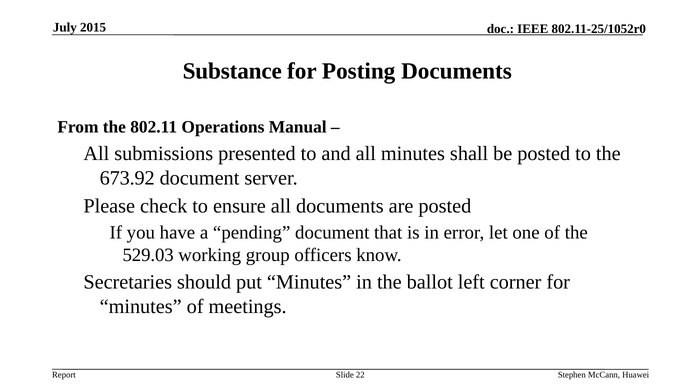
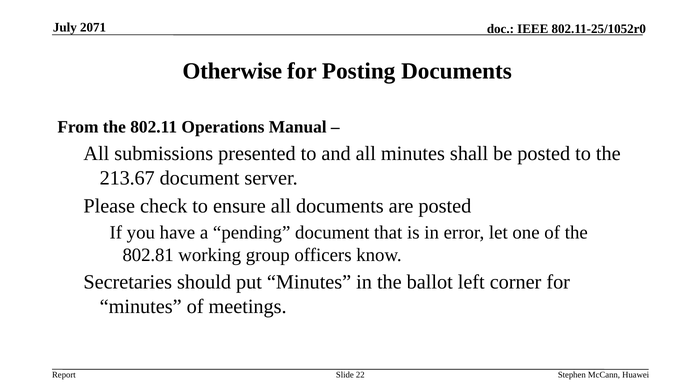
2015: 2015 -> 2071 (93, 28)
Substance: Substance -> Otherwise (232, 71)
673.92: 673.92 -> 213.67 (127, 178)
529.03: 529.03 -> 802.81 (148, 255)
